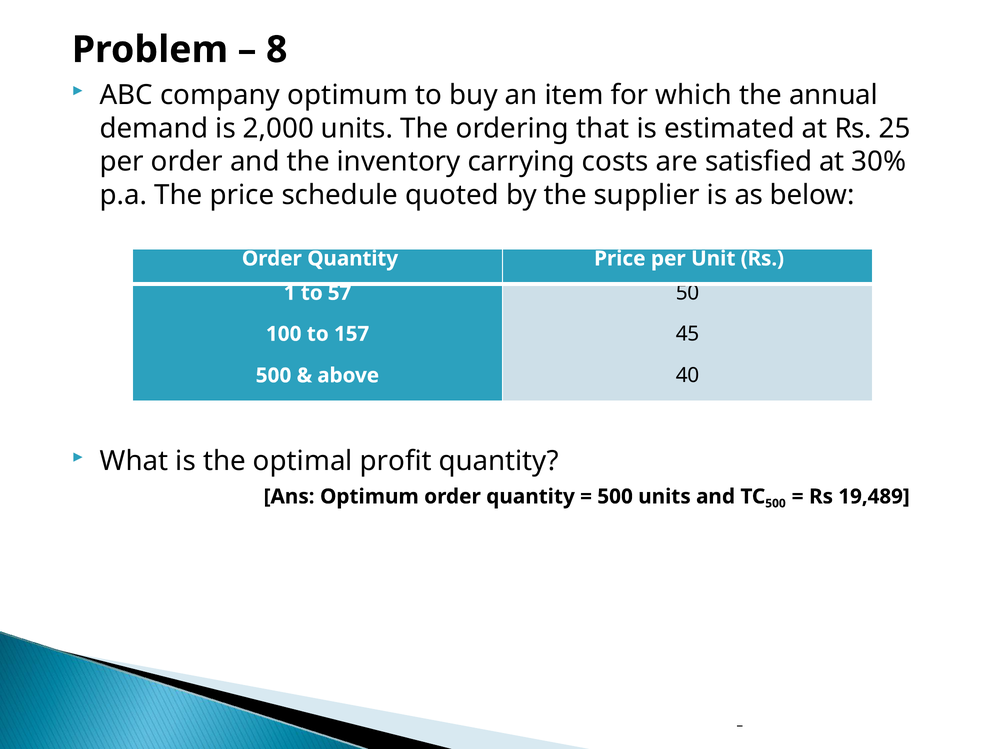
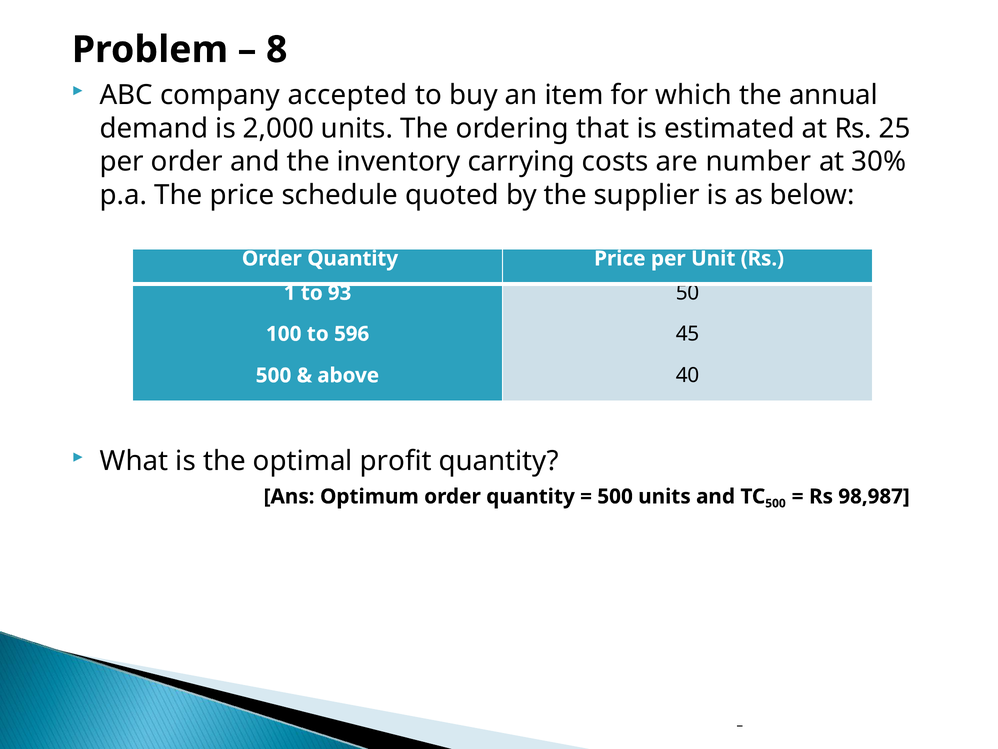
company optimum: optimum -> accepted (348, 95)
satisfied: satisfied -> number (758, 162)
57: 57 -> 93 (340, 293)
157: 157 -> 596 (352, 334)
19,489: 19,489 -> 98,987 (874, 496)
